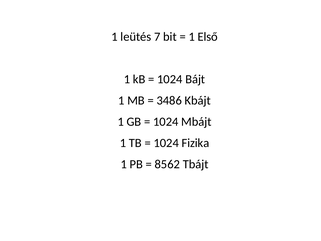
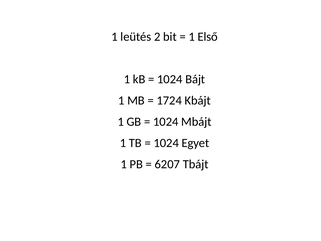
7: 7 -> 2 (157, 37)
3486: 3486 -> 1724 (169, 100)
Fizika: Fizika -> Egyet (195, 143)
8562: 8562 -> 6207 (167, 164)
